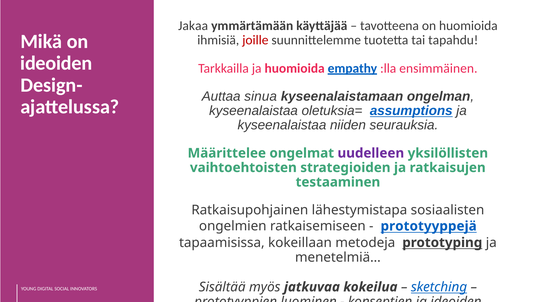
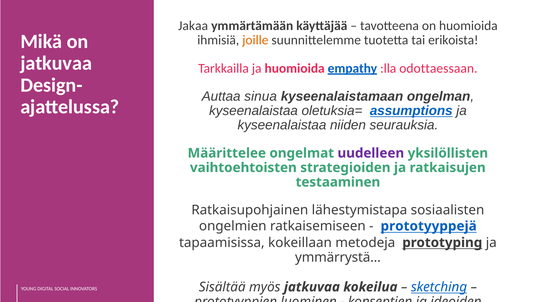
joille colour: red -> orange (255, 40)
tapahdu: tapahdu -> erikoista (453, 40)
ideoiden: ideoiden -> jatkuvaa (56, 63)
ensimmäinen: ensimmäinen -> odottaessaan (438, 68)
menetelmiä…: menetelmiä… -> ymmärrystä… (338, 258)
